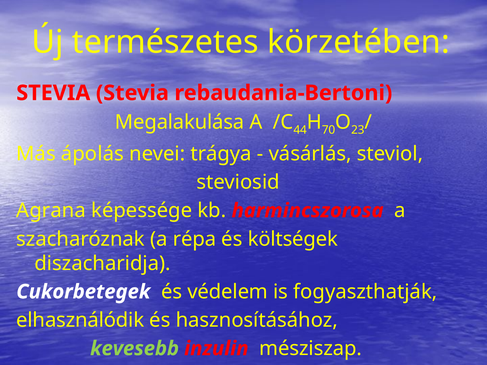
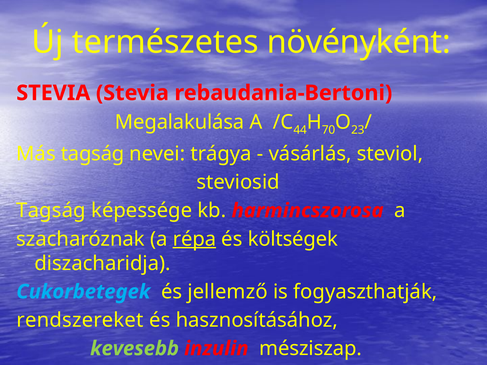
körzetében: körzetében -> növényként (359, 42)
Más ápolás: ápolás -> tagság (93, 154)
Agrana: Agrana -> Tagság (51, 211)
répa underline: none -> present (194, 239)
Cukorbetegek colour: white -> light blue (83, 292)
védelem: védelem -> jellemző (228, 292)
elhasználódik: elhasználódik -> rendszereket (80, 320)
